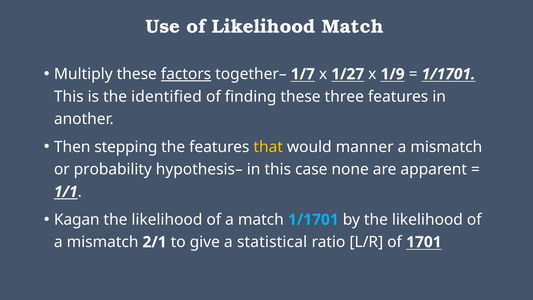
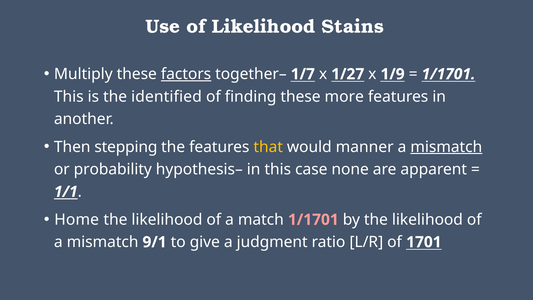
Likelihood Match: Match -> Stains (353, 27)
three: three -> more (344, 96)
mismatch underline: none -> present (446, 147)
Kagan: Kagan -> Home (77, 220)
1/1701 colour: light blue -> pink (313, 220)
2/1: 2/1 -> 9/1 (155, 242)
statistical: statistical -> judgment (272, 242)
